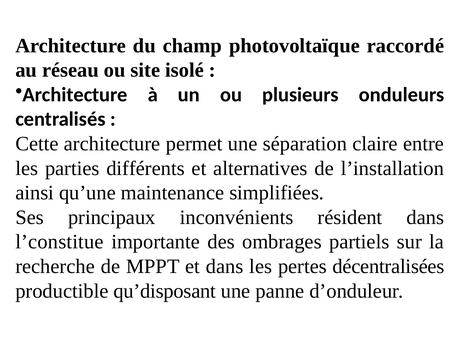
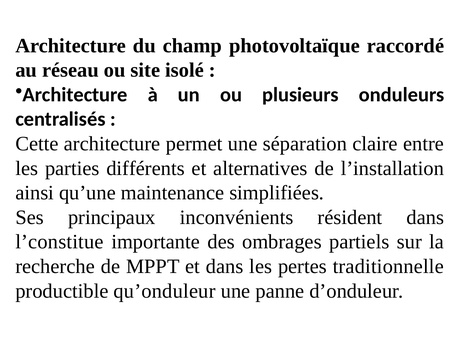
décentralisées: décentralisées -> traditionnelle (388, 266)
qu’disposant: qu’disposant -> qu’onduleur (165, 291)
